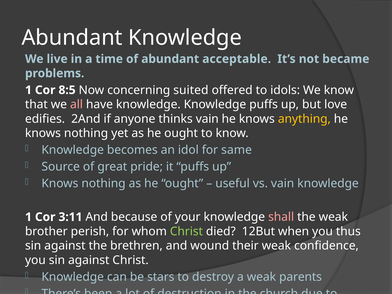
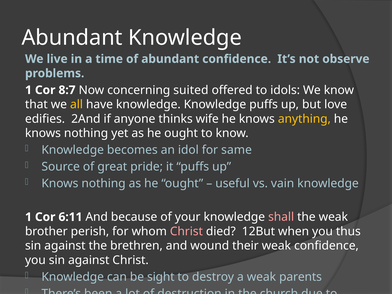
abundant acceptable: acceptable -> confidence (237, 59)
became: became -> observe (346, 59)
8:5: 8:5 -> 8:7 (67, 90)
all colour: pink -> yellow (77, 104)
thinks vain: vain -> wife (207, 119)
3:11: 3:11 -> 6:11 (70, 217)
Christ colour: light green -> pink (186, 231)
stars: stars -> sight (161, 277)
